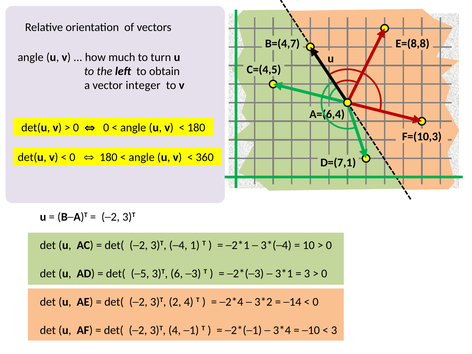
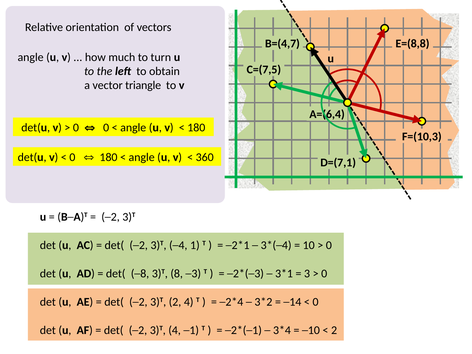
C=(4,5: C=(4,5 -> C=(7,5 (264, 70)
integer: integer -> triangle (143, 85)
─5: ─5 -> ─8 (140, 274)
6: 6 -> 8 (177, 274)
3: 3 -> 2 (334, 330)
